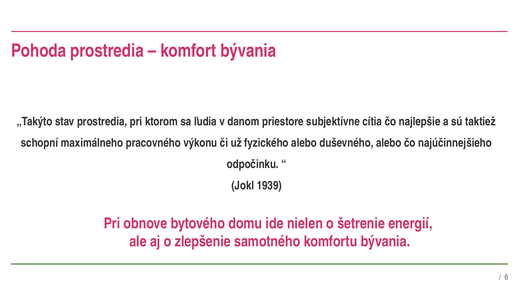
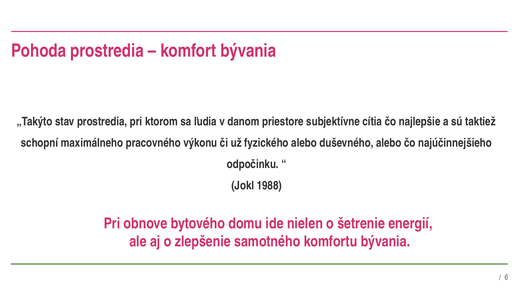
1939: 1939 -> 1988 (269, 186)
